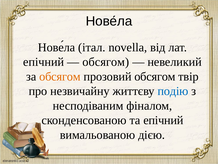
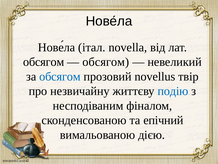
епічний: епічний -> обсягом (44, 62)
обсягом colour: orange -> blue (60, 76)
прозовий обсягом: обсягом -> novellus (155, 76)
